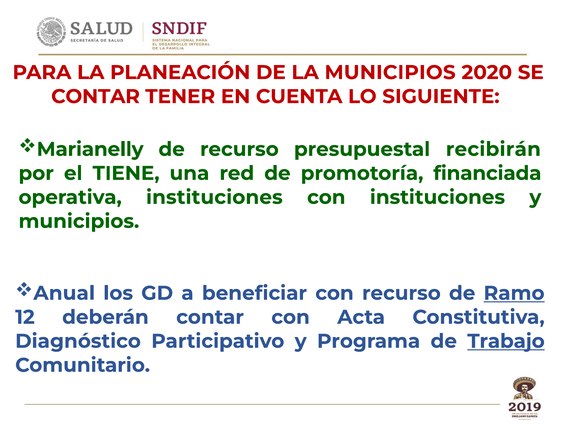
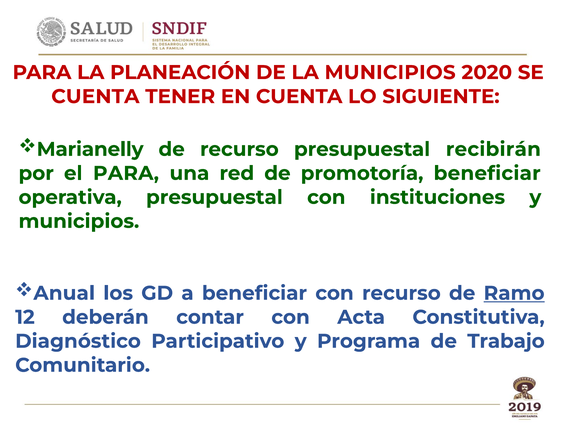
CONTAR: CONTAR -> CUENTA (95, 96)
el TIENE: TIENE -> PARA (126, 173)
promotoría financiada: financiada -> beneficiar (487, 173)
operativa instituciones: instituciones -> presupuestal (214, 197)
Trabajo underline: present -> none (506, 341)
